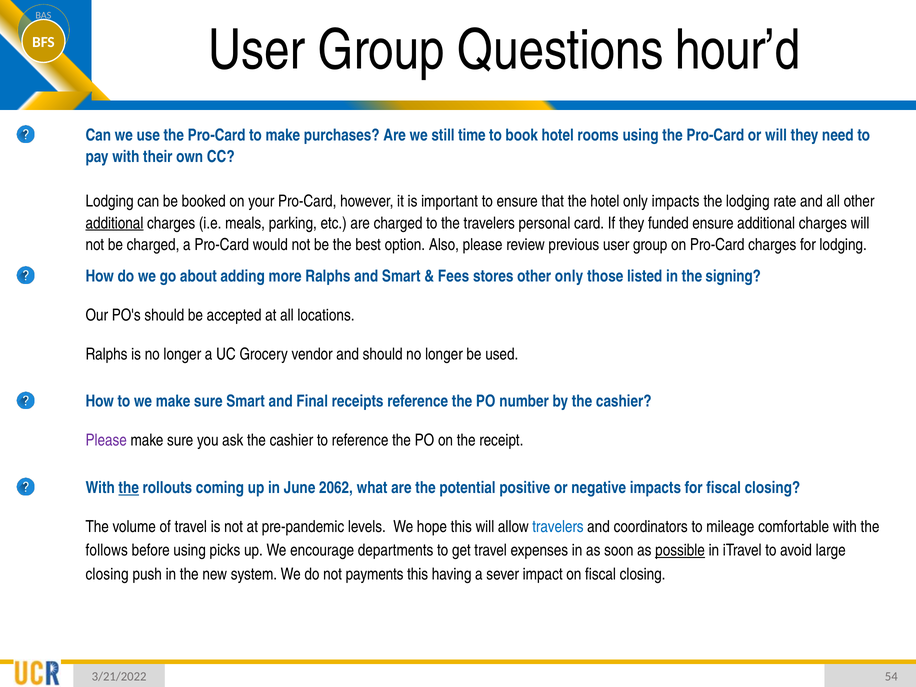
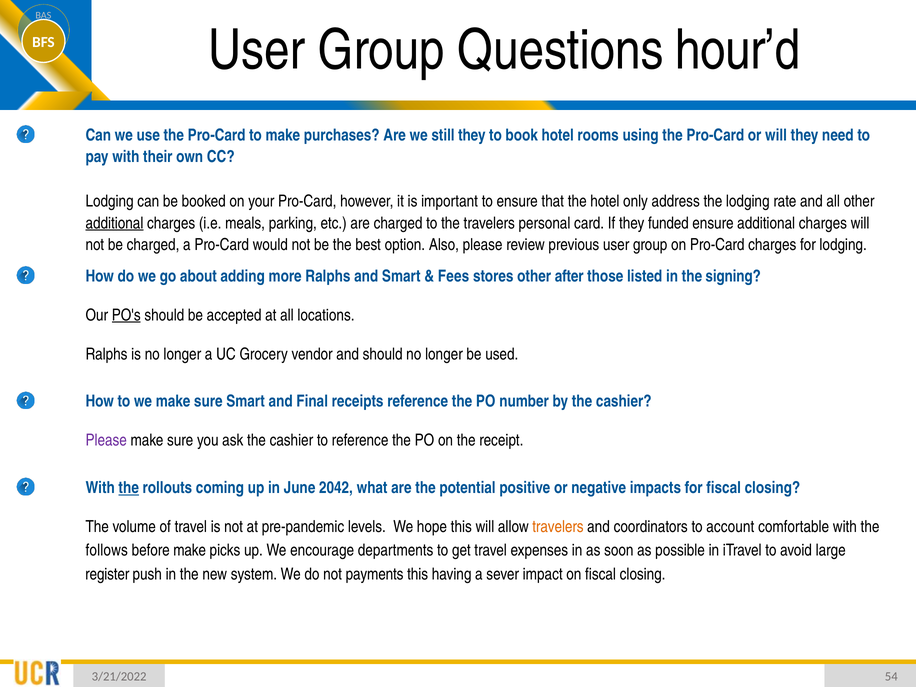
still time: time -> they (472, 135)
only impacts: impacts -> address (676, 201)
other only: only -> after (569, 276)
PO's underline: none -> present (126, 315)
2062: 2062 -> 2042 (336, 488)
travelers colour: blue -> orange (558, 527)
mileage: mileage -> account (730, 527)
before using: using -> make (190, 550)
possible underline: present -> none (680, 550)
closing: closing -> register (107, 574)
